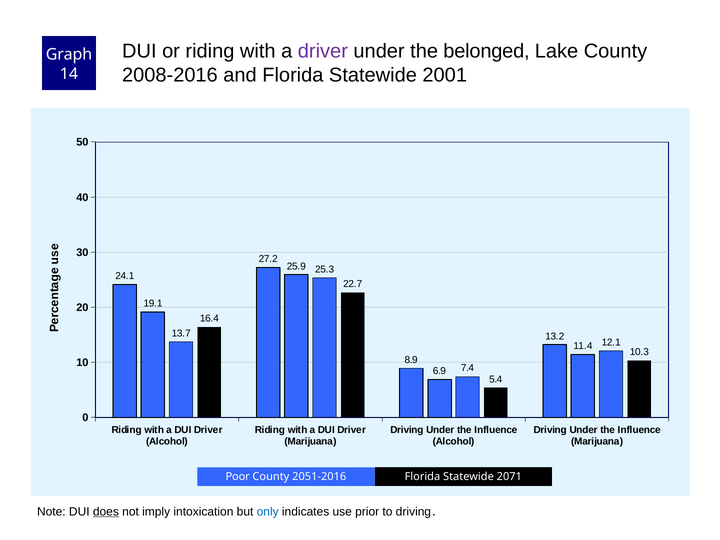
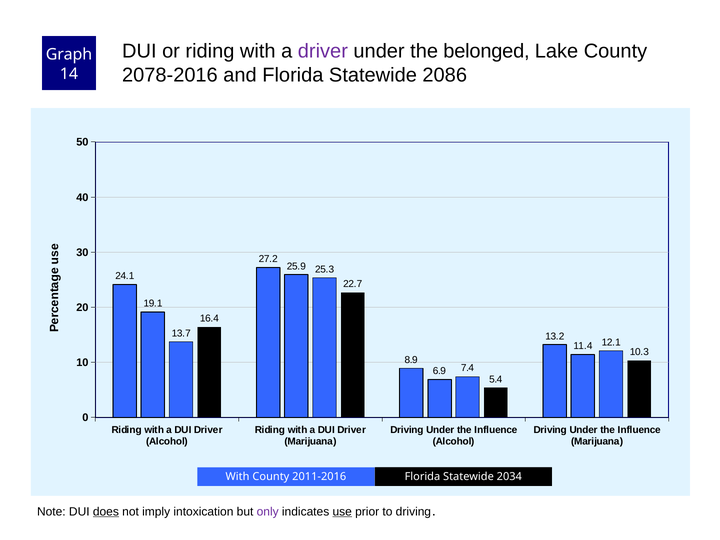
2008-2016: 2008-2016 -> 2078-2016 (170, 75)
2001: 2001 -> 2086 (445, 75)
Poor: Poor -> With (238, 477)
2051-2016: 2051-2016 -> 2011-2016 (319, 477)
2071: 2071 -> 2034 (509, 477)
only colour: blue -> purple (268, 512)
use underline: none -> present (342, 512)
